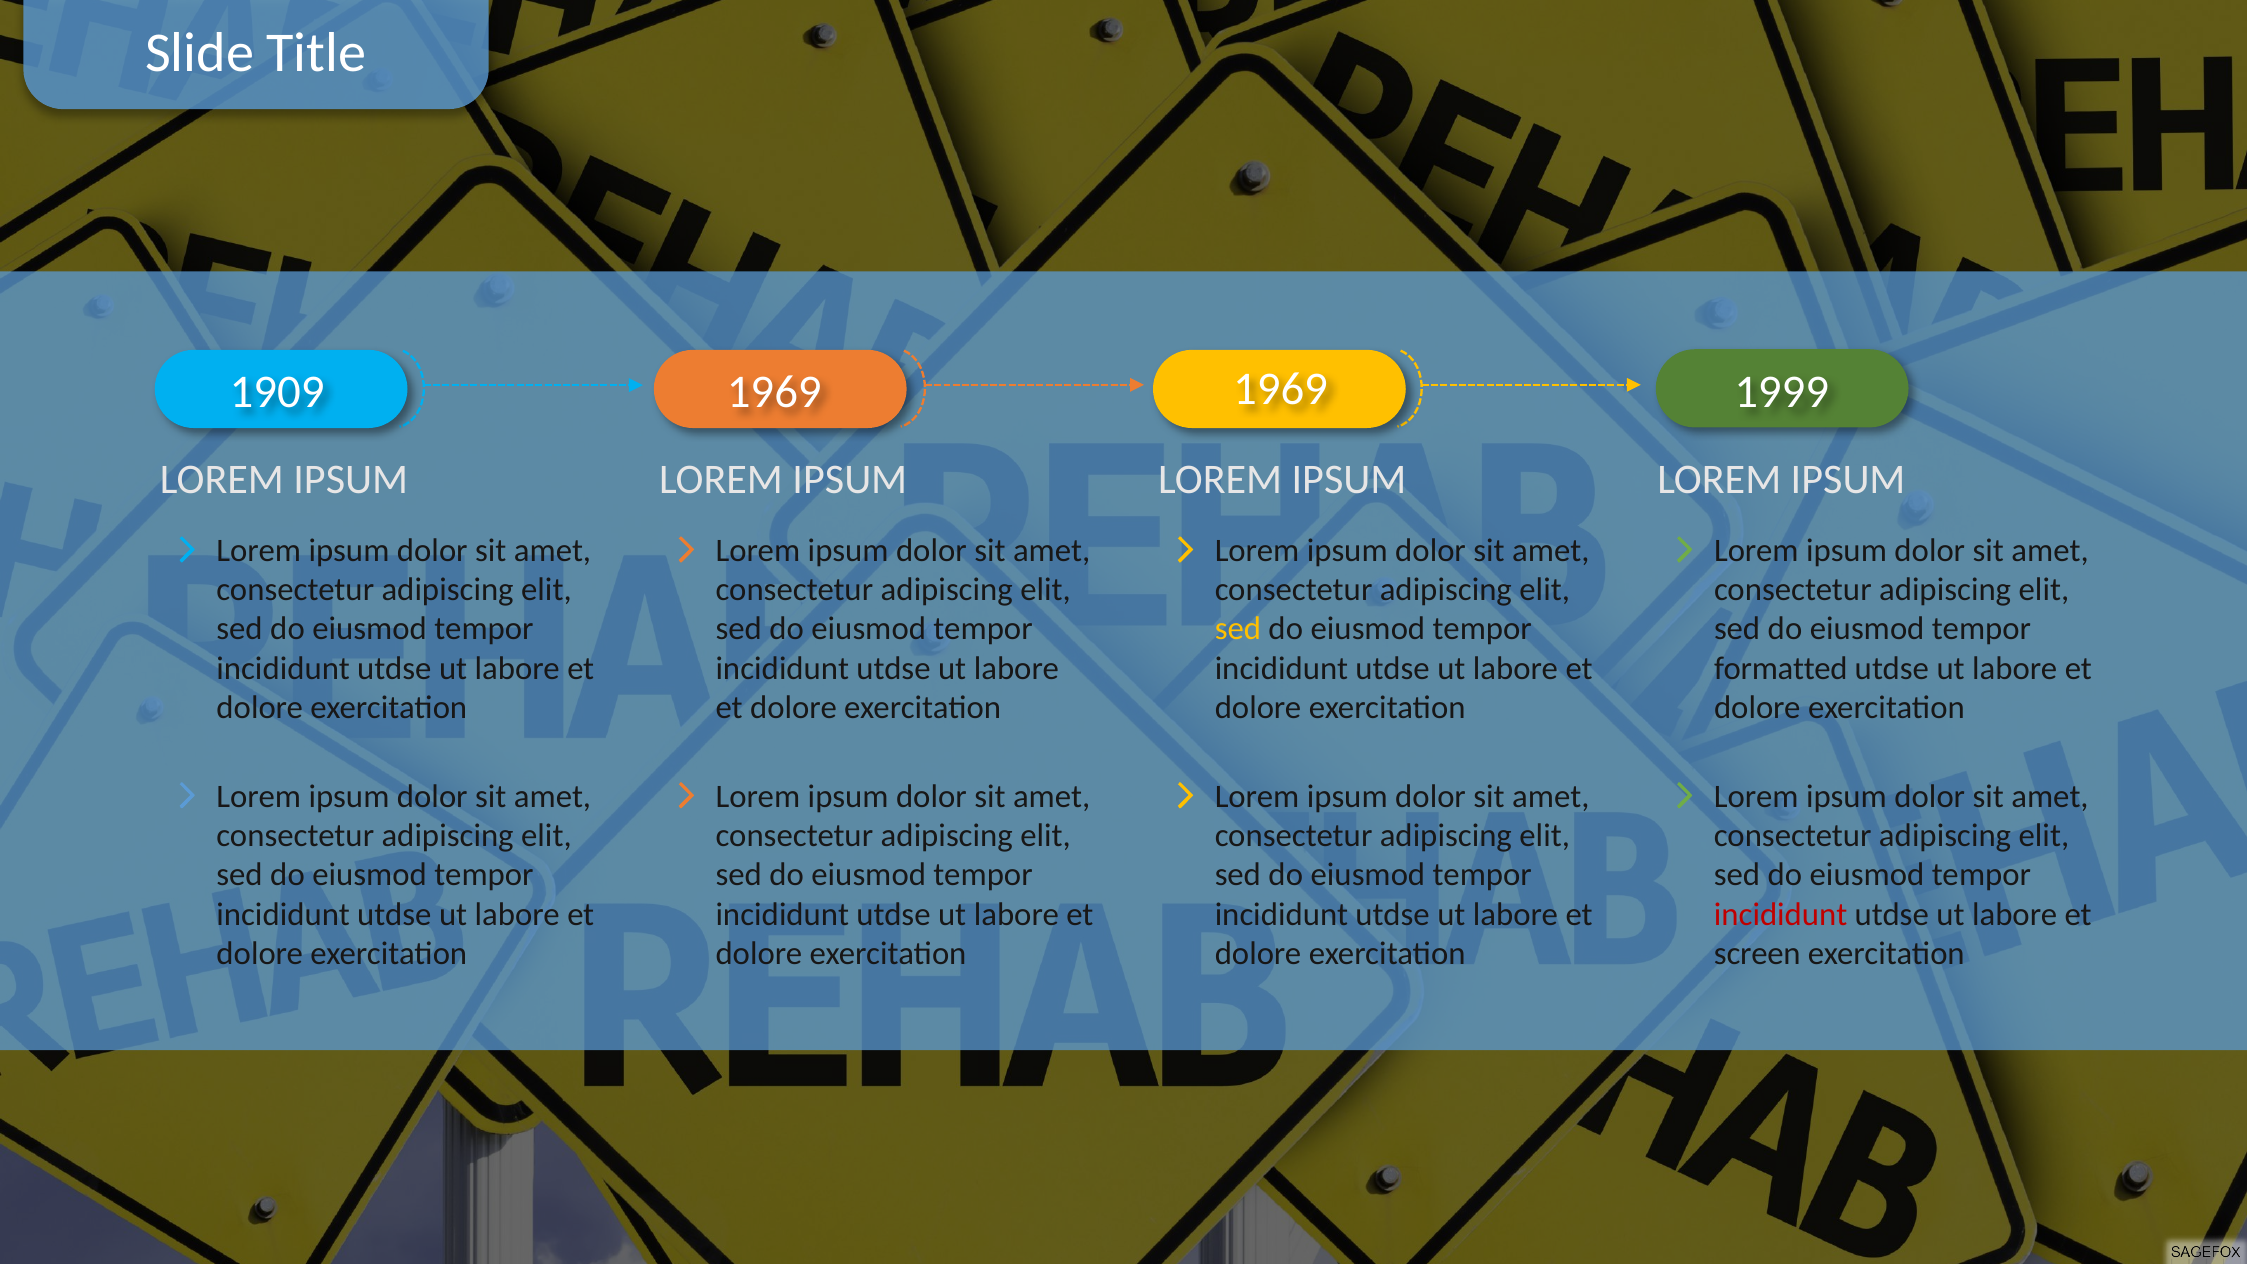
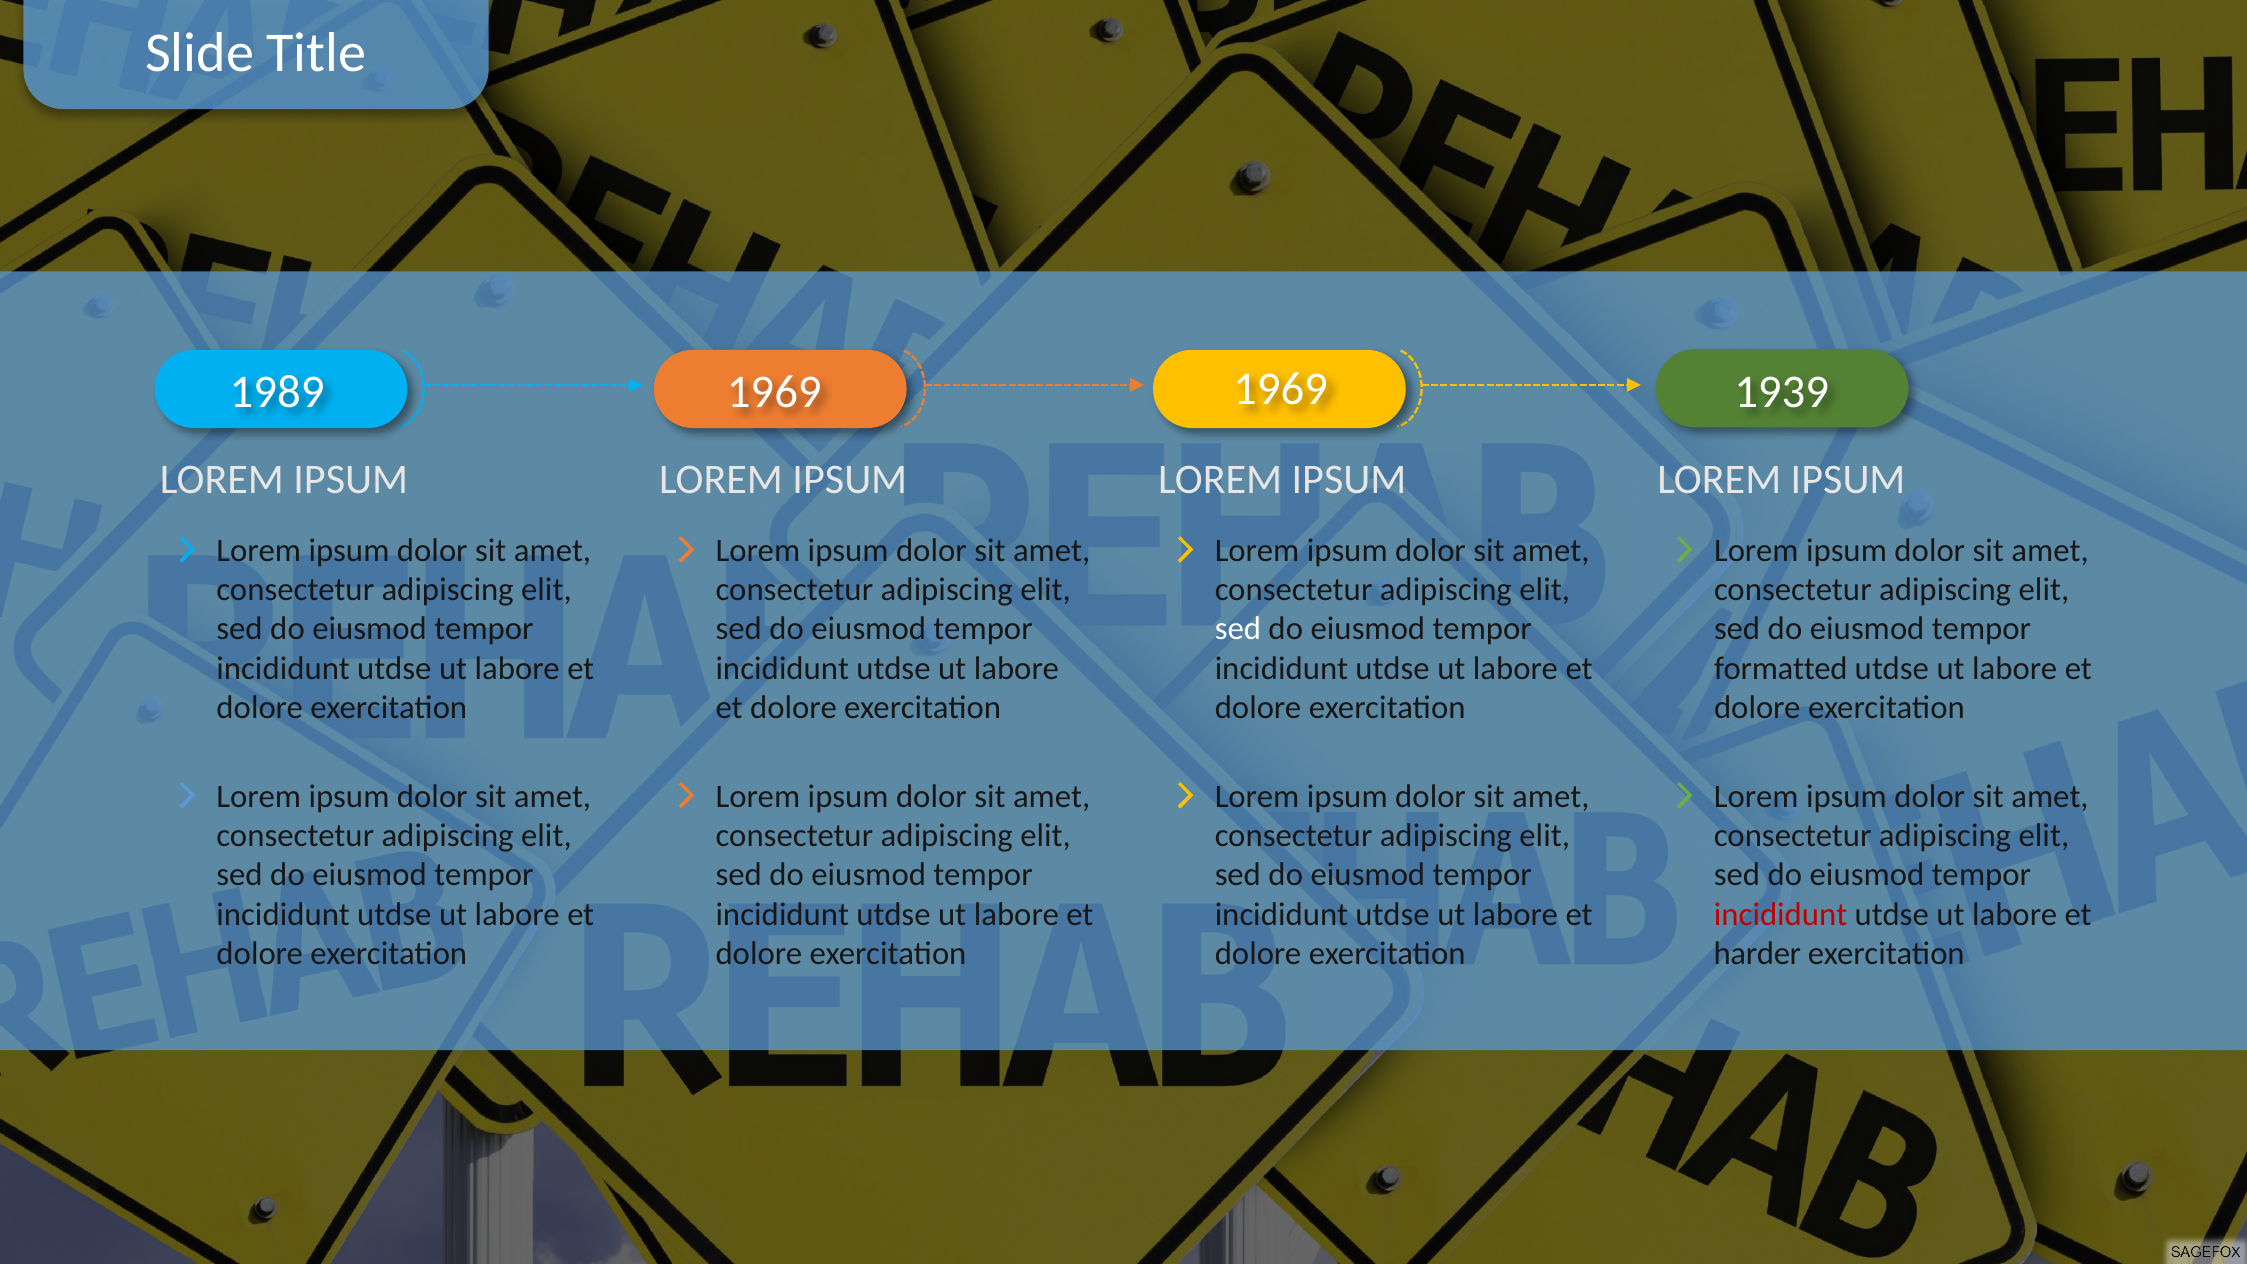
1909: 1909 -> 1989 (277, 392)
1999: 1999 -> 1939 (1782, 392)
sed colour: yellow -> white (1238, 629)
screen: screen -> harder (1757, 954)
